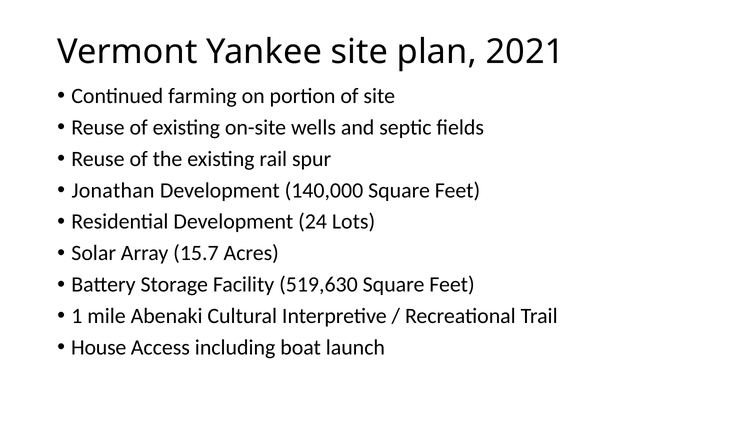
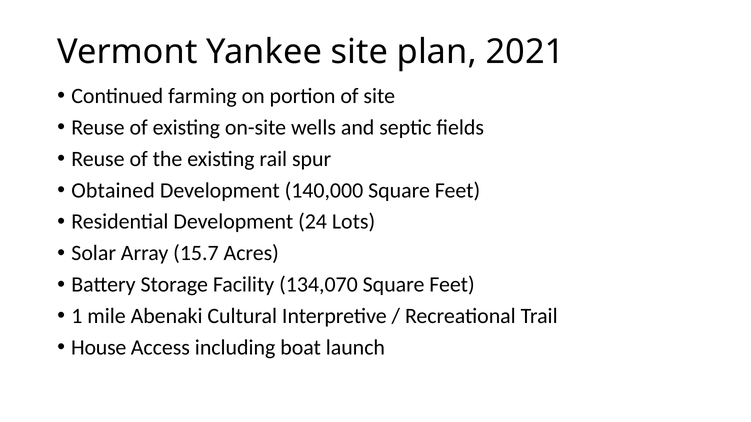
Jonathan: Jonathan -> Obtained (113, 191)
519,630: 519,630 -> 134,070 (318, 285)
